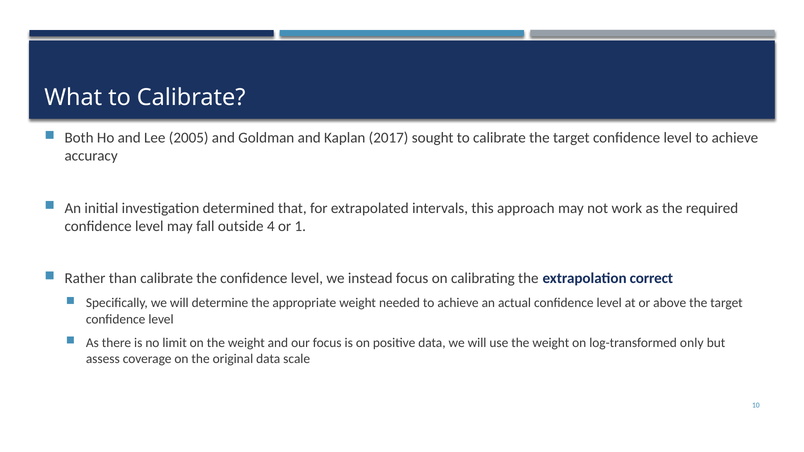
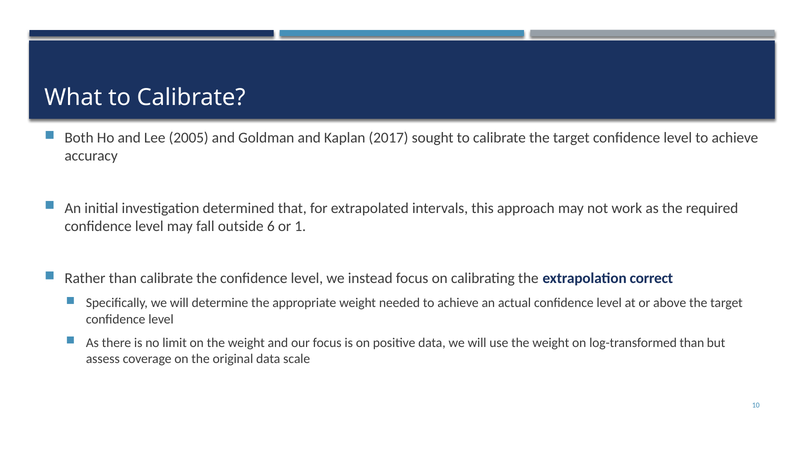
4: 4 -> 6 (271, 226)
log-transformed only: only -> than (692, 343)
